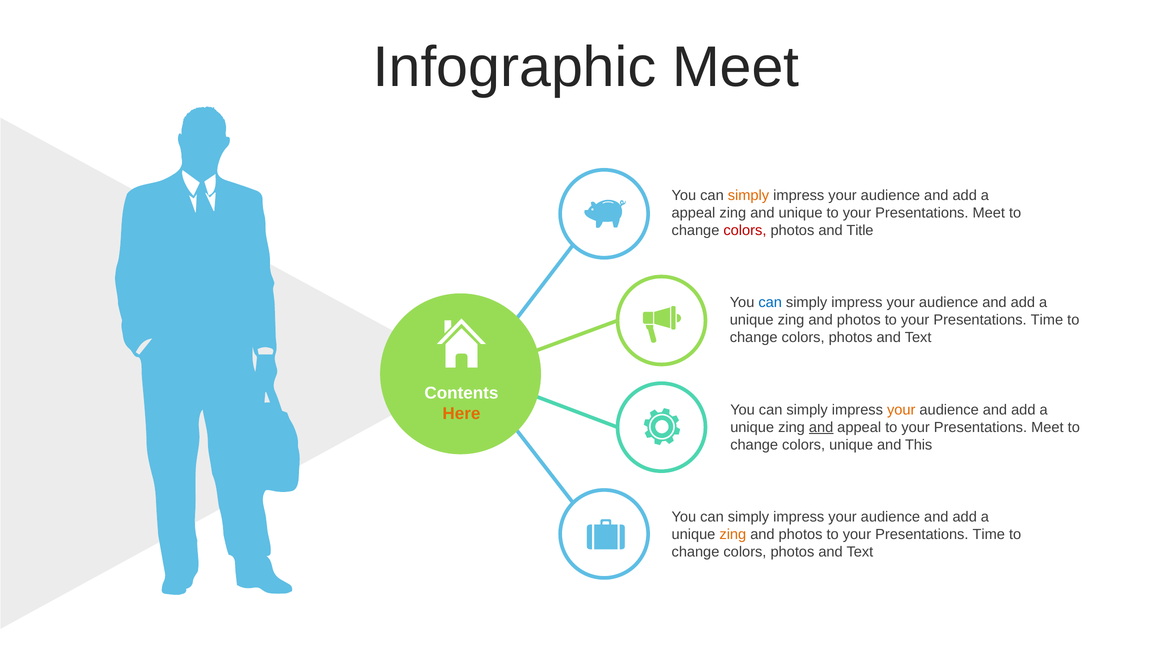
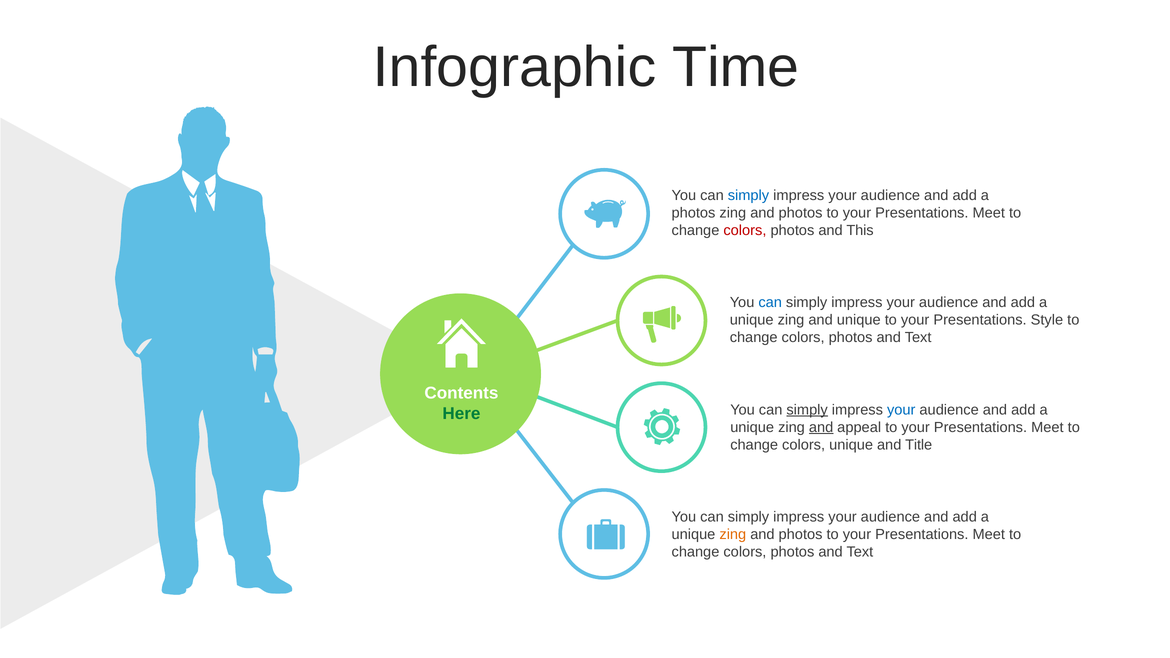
Infographic Meet: Meet -> Time (736, 67)
simply colour: orange -> blue (748, 195)
appeal: appeal -> photos (693, 213)
unique: unique -> photos (801, 213)
Title: Title -> This (860, 230)
photos: photos -> unique (859, 320)
Time: Time -> Style (1047, 320)
simply underline: none -> present (807, 410)
your colour: orange -> blue (901, 410)
Here colour: orange -> green (461, 414)
This: This -> Title (919, 445)
Time: Time -> Meet (989, 535)
